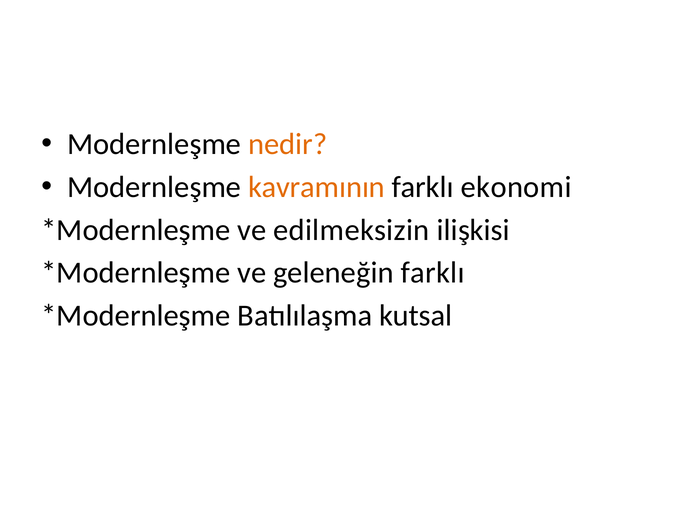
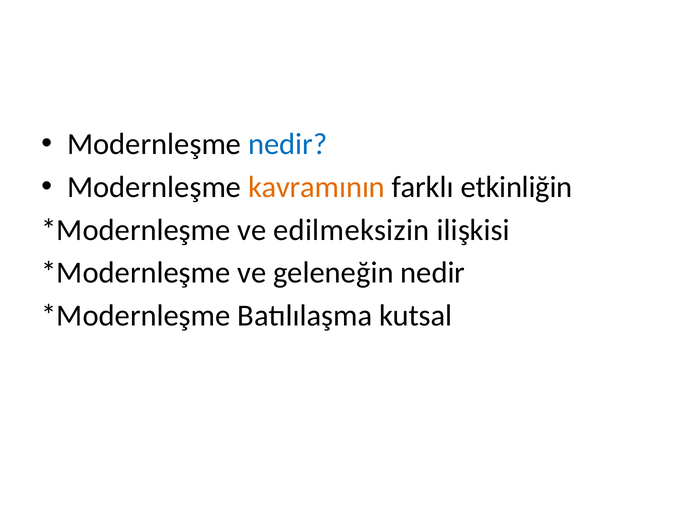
nedir colour: orange -> blue (288, 144)
ekonomi: ekonomi -> etkinliğin (517, 187)
geleneğin farklı: farklı -> nedir (433, 273)
